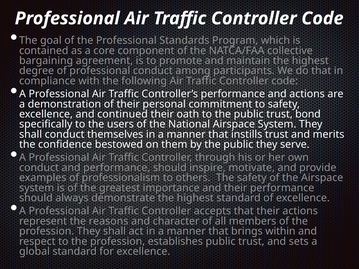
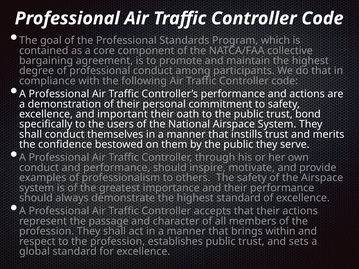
continued: continued -> important (122, 114)
reasons: reasons -> passage (109, 221)
